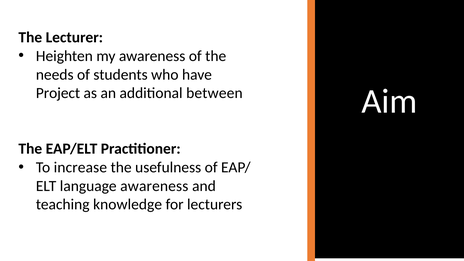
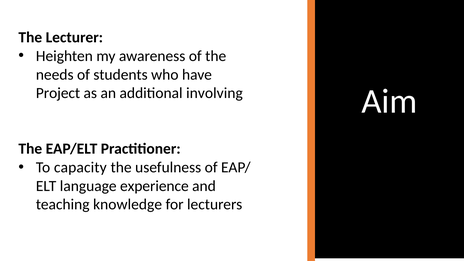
between: between -> involving (214, 93)
increase: increase -> capacity (80, 167)
language awareness: awareness -> experience (154, 186)
